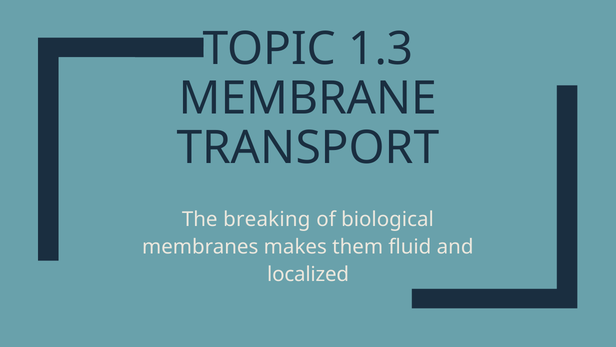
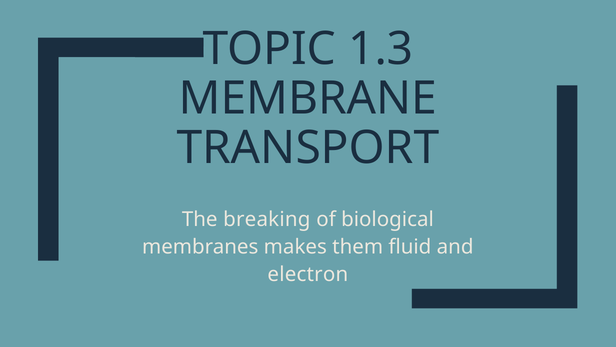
localized: localized -> electron (308, 274)
